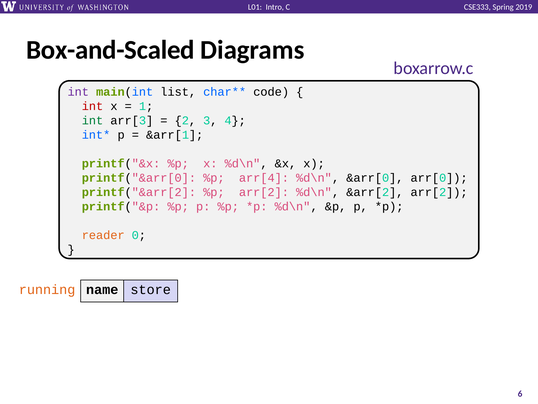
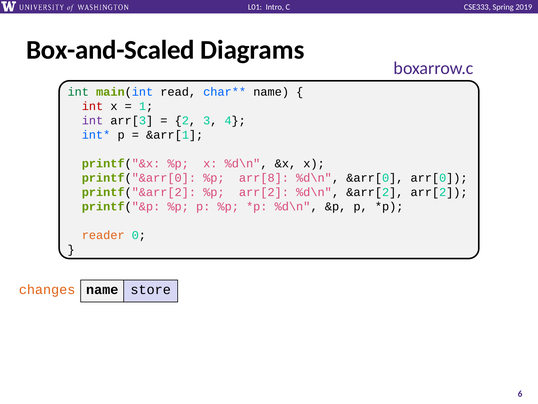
int colour: purple -> green (78, 92)
list: list -> read (178, 92)
code: code -> name (271, 92)
int colour: green -> purple (92, 120)
arr[4: arr[4 -> arr[8 (264, 178)
running: running -> changes (47, 289)
